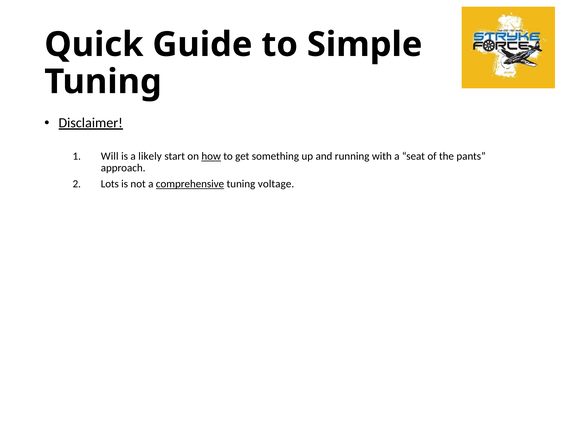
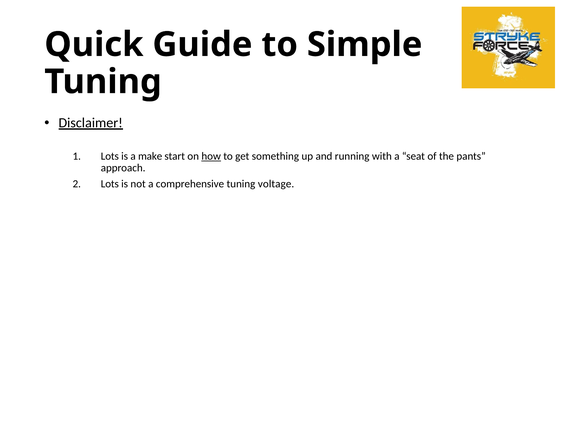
Will: Will -> Lots (110, 156)
likely: likely -> make (150, 156)
comprehensive underline: present -> none (190, 184)
